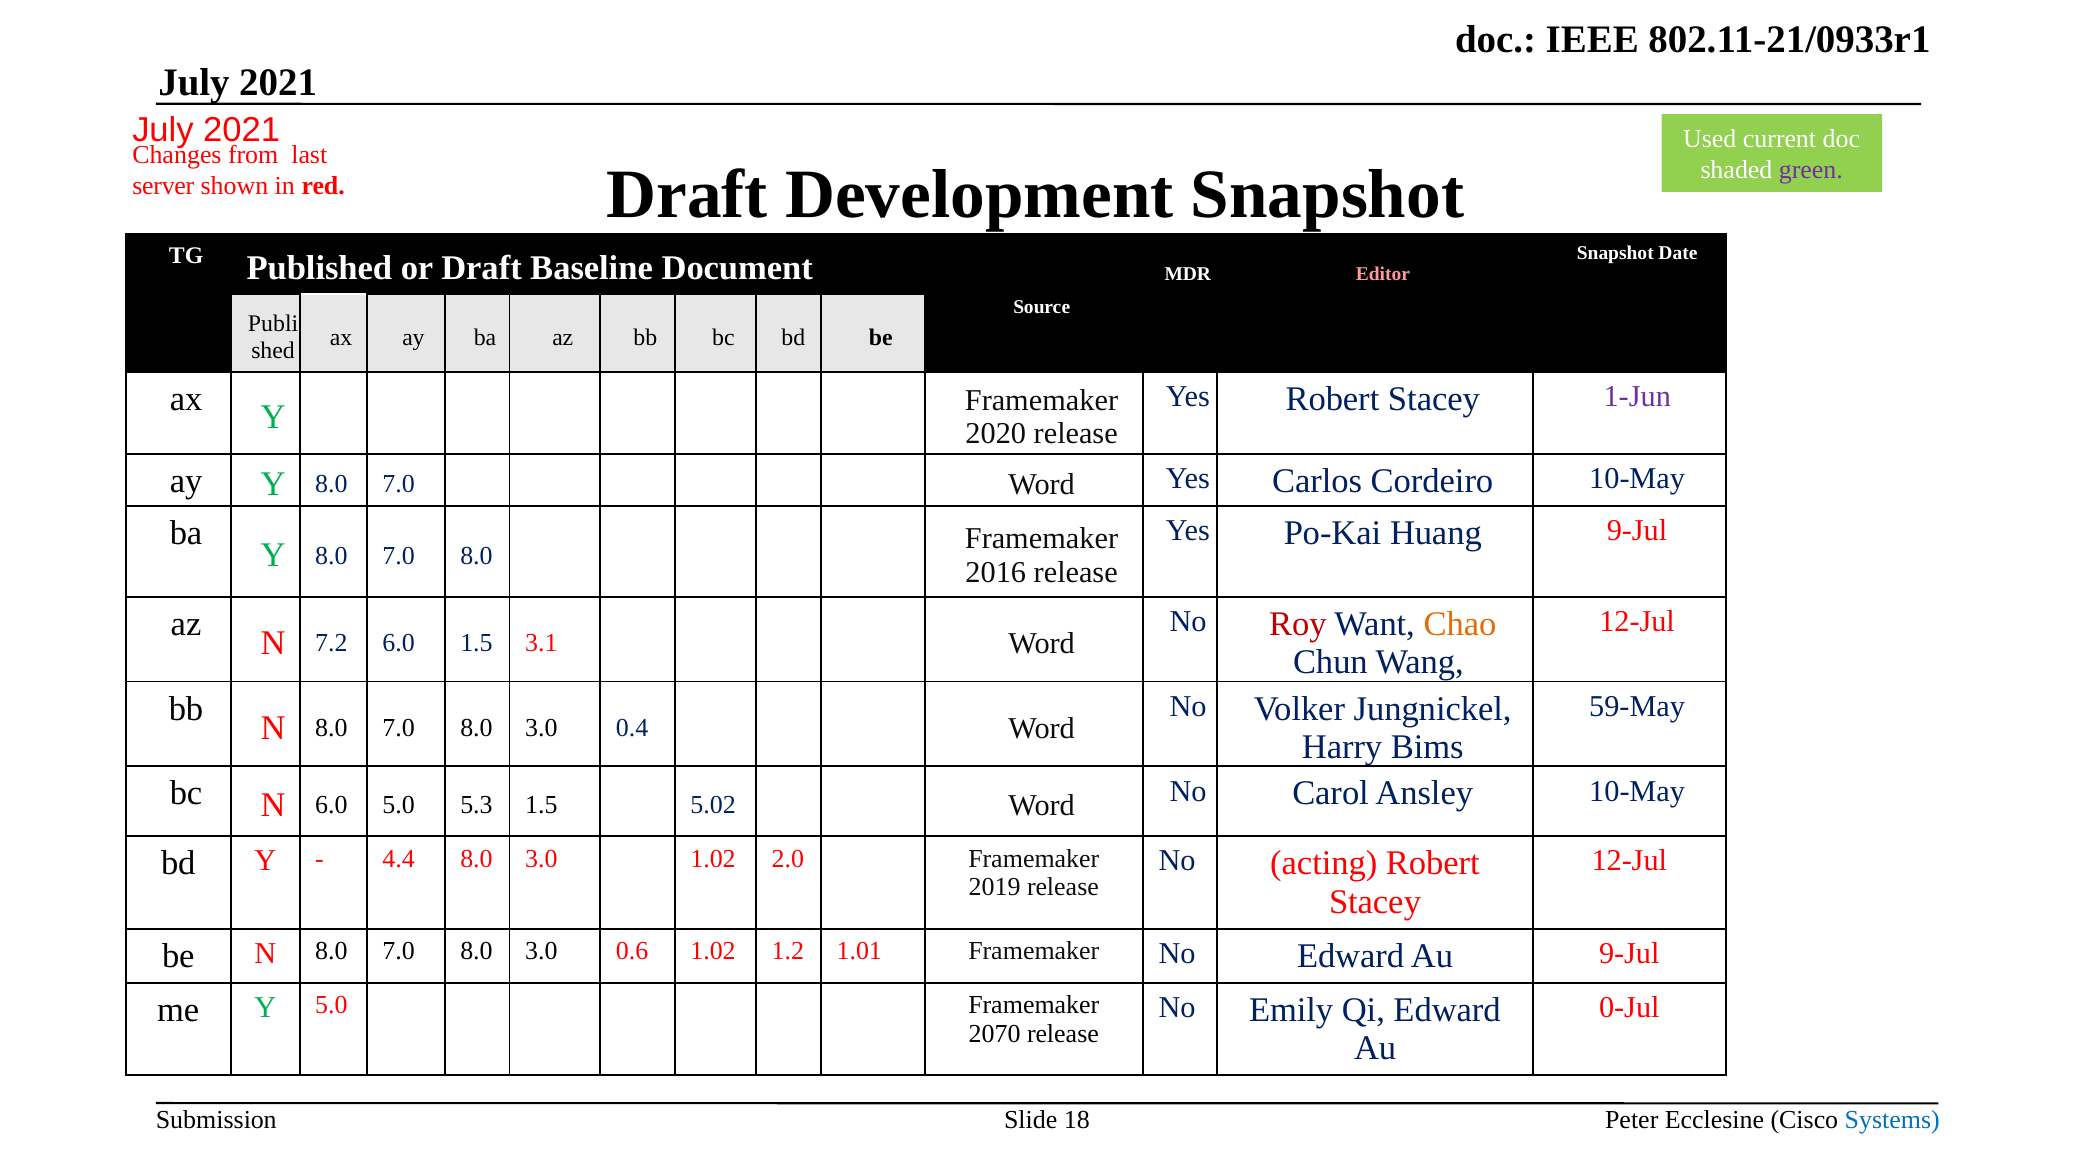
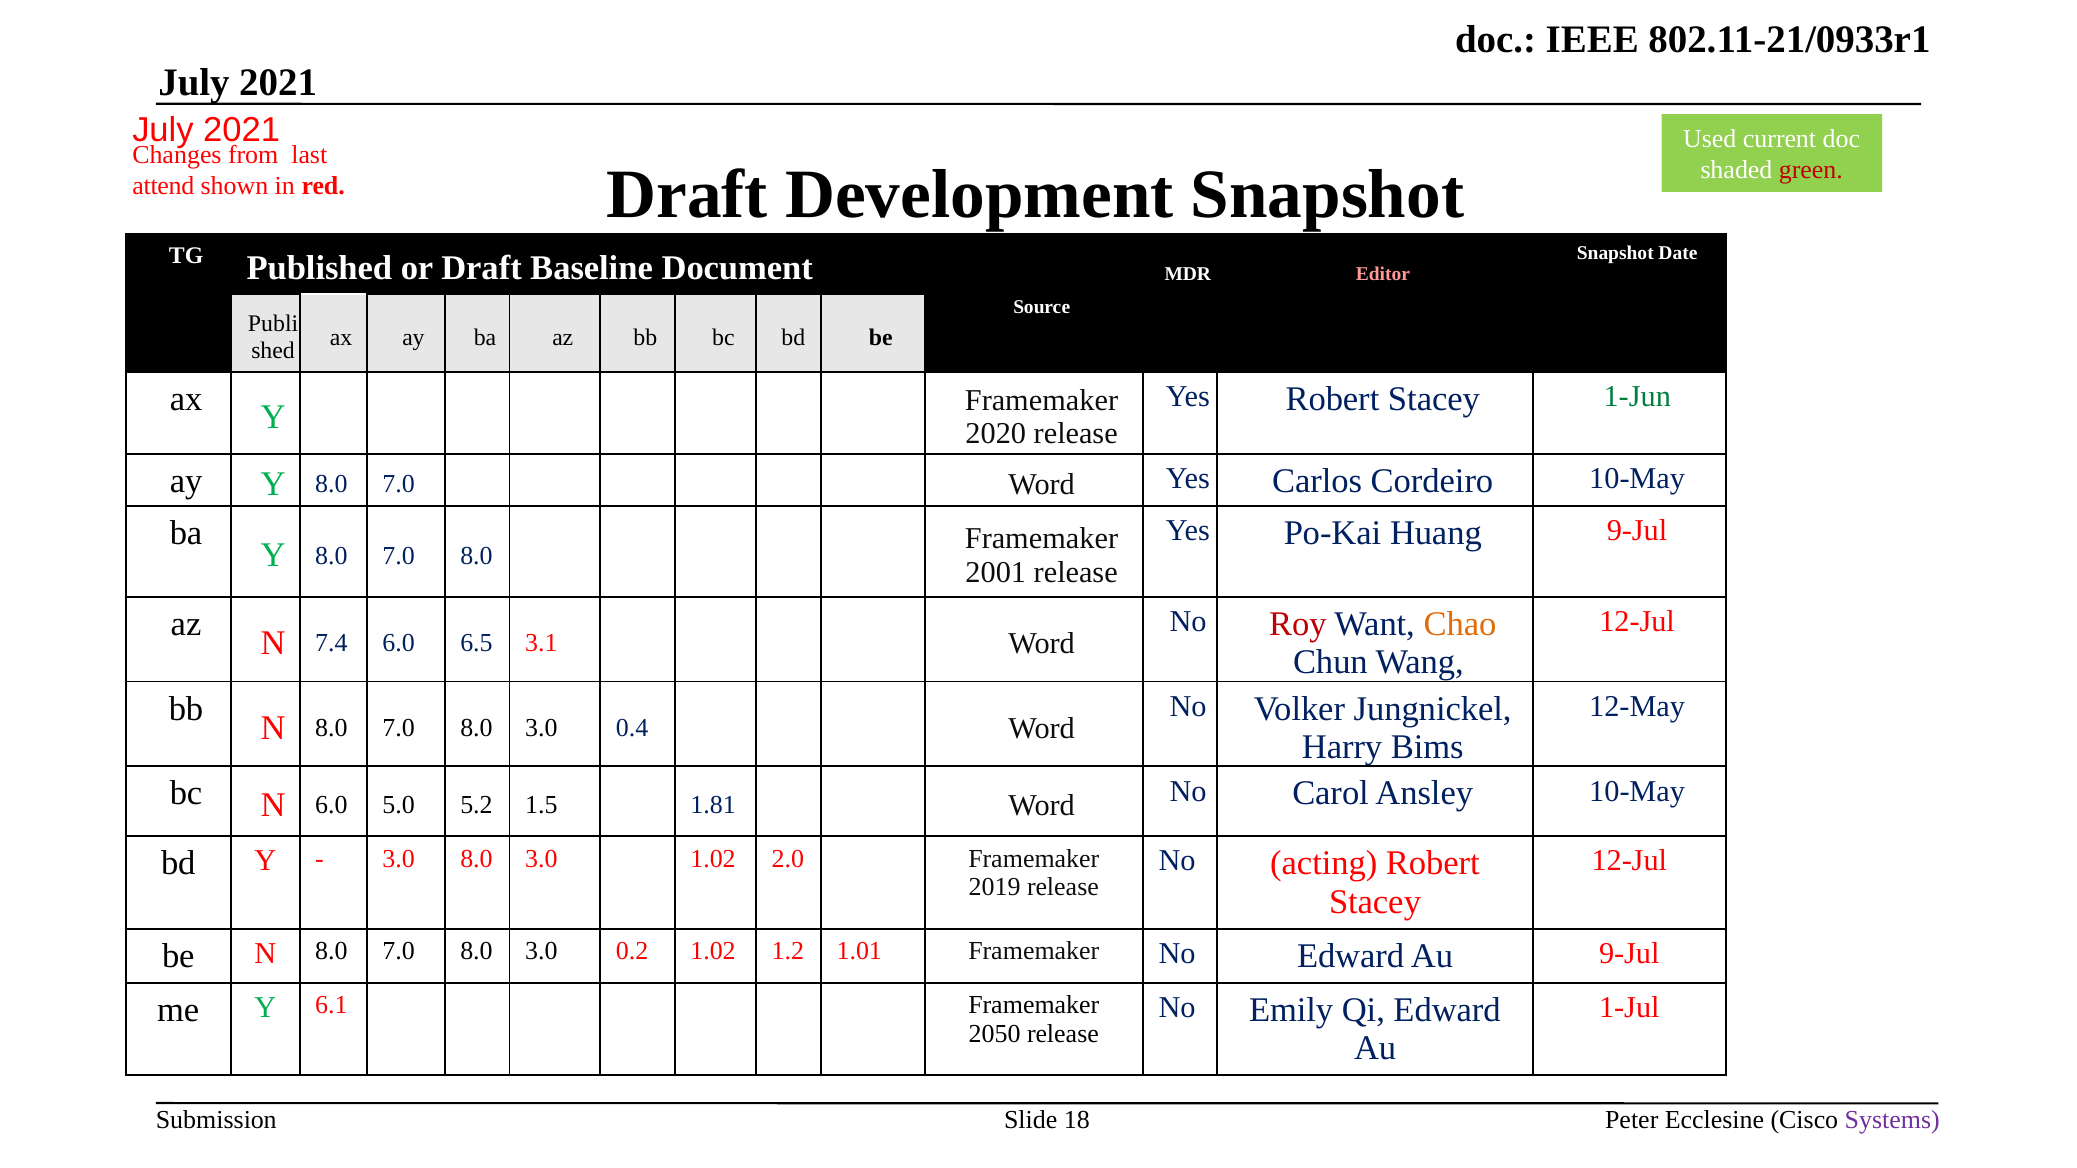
green colour: purple -> red (1811, 170)
server: server -> attend (163, 186)
1-Jun colour: purple -> green (1637, 397)
2016: 2016 -> 2001 (996, 572)
7.2: 7.2 -> 7.4 (331, 643)
6.0 1.5: 1.5 -> 6.5 (476, 643)
59-May: 59-May -> 12-May (1637, 706)
5.3: 5.3 -> 5.2 (476, 805)
5.02: 5.02 -> 1.81 (713, 805)
4.4: 4.4 -> 3.0 (399, 859)
0.6: 0.6 -> 0.2 (632, 951)
0-Jul: 0-Jul -> 1-Jul (1629, 1008)
Y 5.0: 5.0 -> 6.1 (331, 1005)
2070: 2070 -> 2050 (995, 1034)
Systems colour: blue -> purple (1892, 1120)
